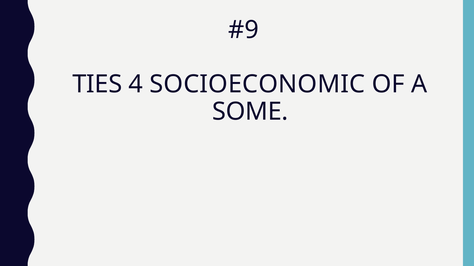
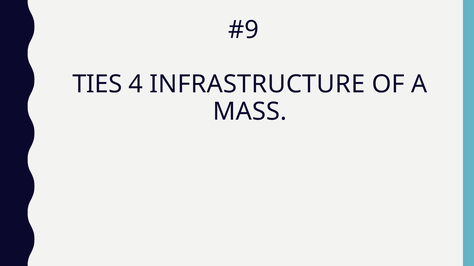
SOCIOECONOMIC: SOCIOECONOMIC -> INFRASTRUCTURE (257, 84)
SOME: SOME -> MASS (250, 112)
